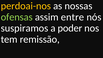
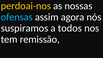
ofensas colour: light green -> light blue (17, 17)
entre: entre -> agora (73, 17)
poder: poder -> todos (70, 28)
